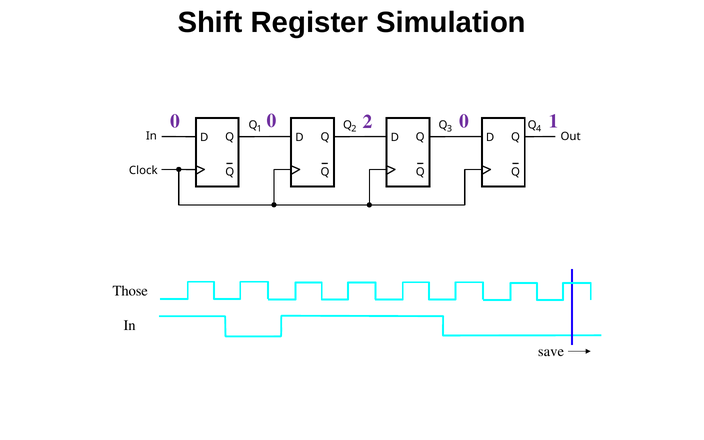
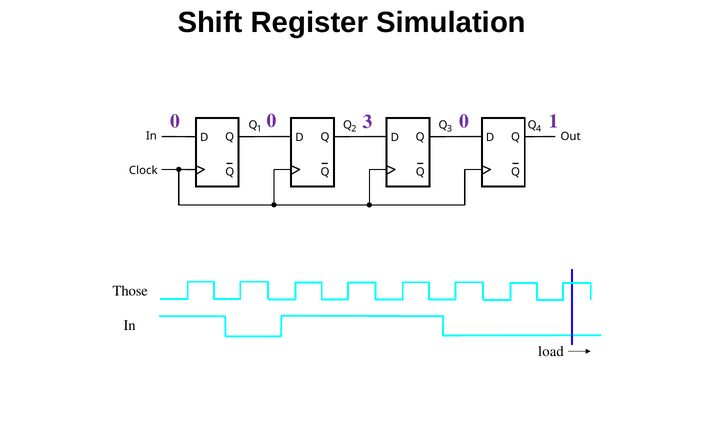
0 2: 2 -> 3 (368, 122)
save: save -> load (551, 352)
